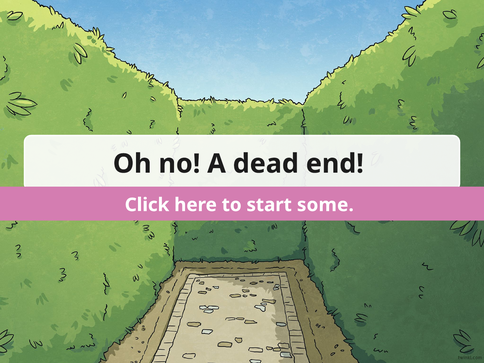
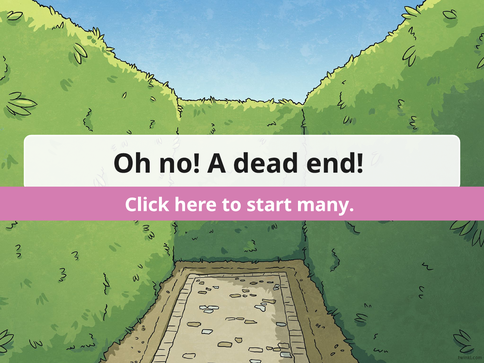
some: some -> many (325, 205)
